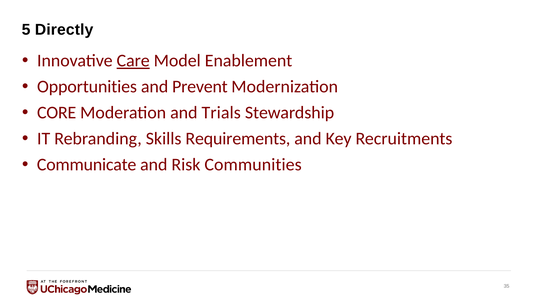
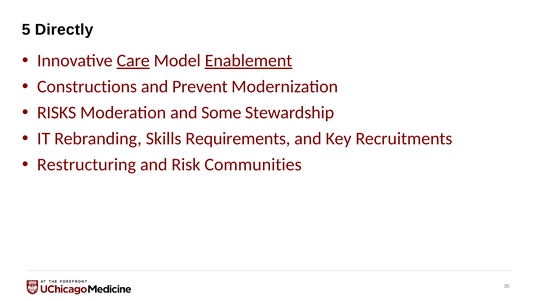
Enablement underline: none -> present (249, 61)
Opportunities: Opportunities -> Constructions (87, 87)
CORE: CORE -> RISKS (57, 113)
Trials: Trials -> Some (221, 113)
Communicate: Communicate -> Restructuring (87, 165)
